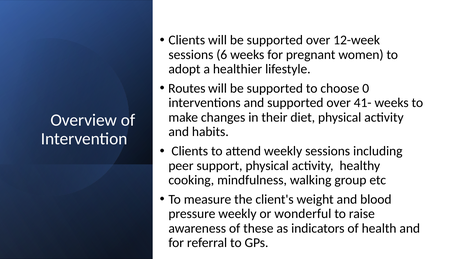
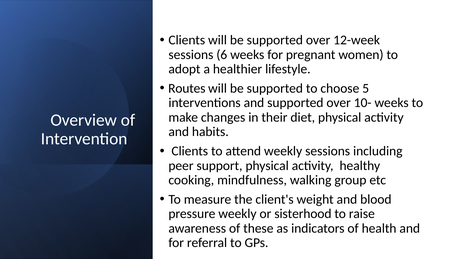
0: 0 -> 5 (366, 89)
41-: 41- -> 10- (363, 103)
wonderful: wonderful -> sisterhood (303, 214)
